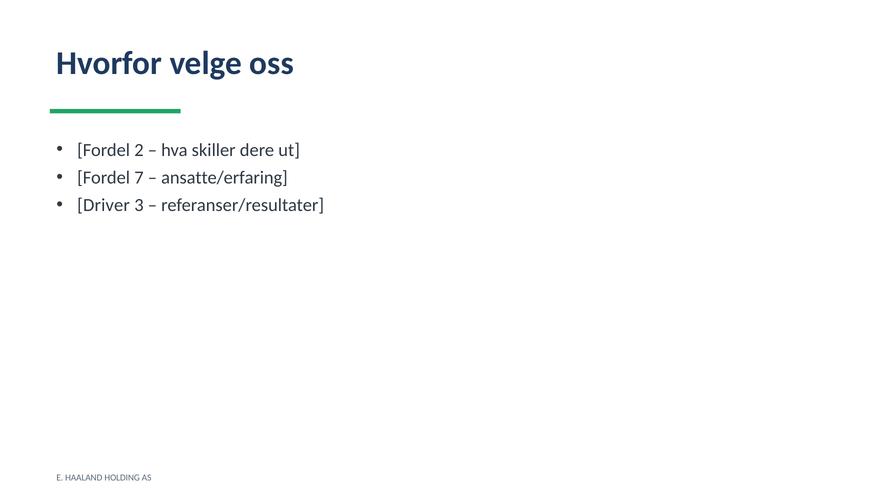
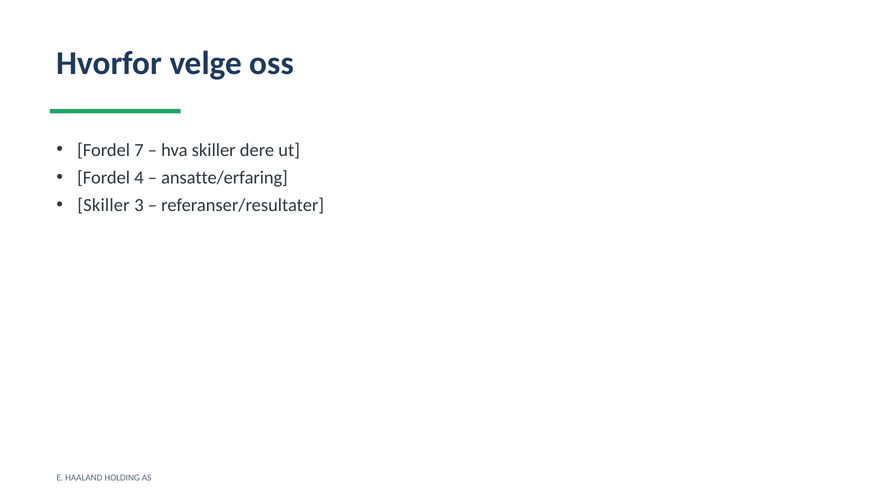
2: 2 -> 7 (139, 150)
7: 7 -> 4 (139, 178)
Driver: Driver -> Skiller (104, 205)
